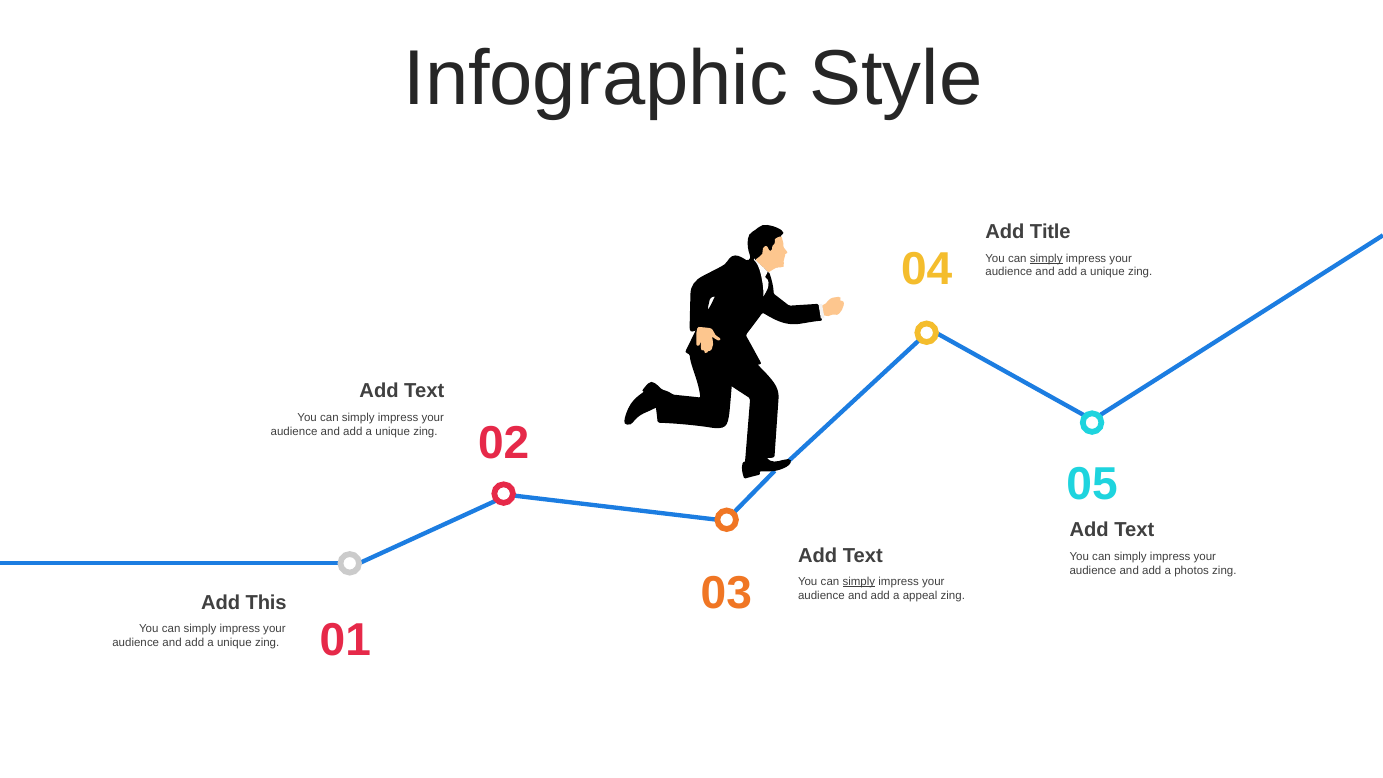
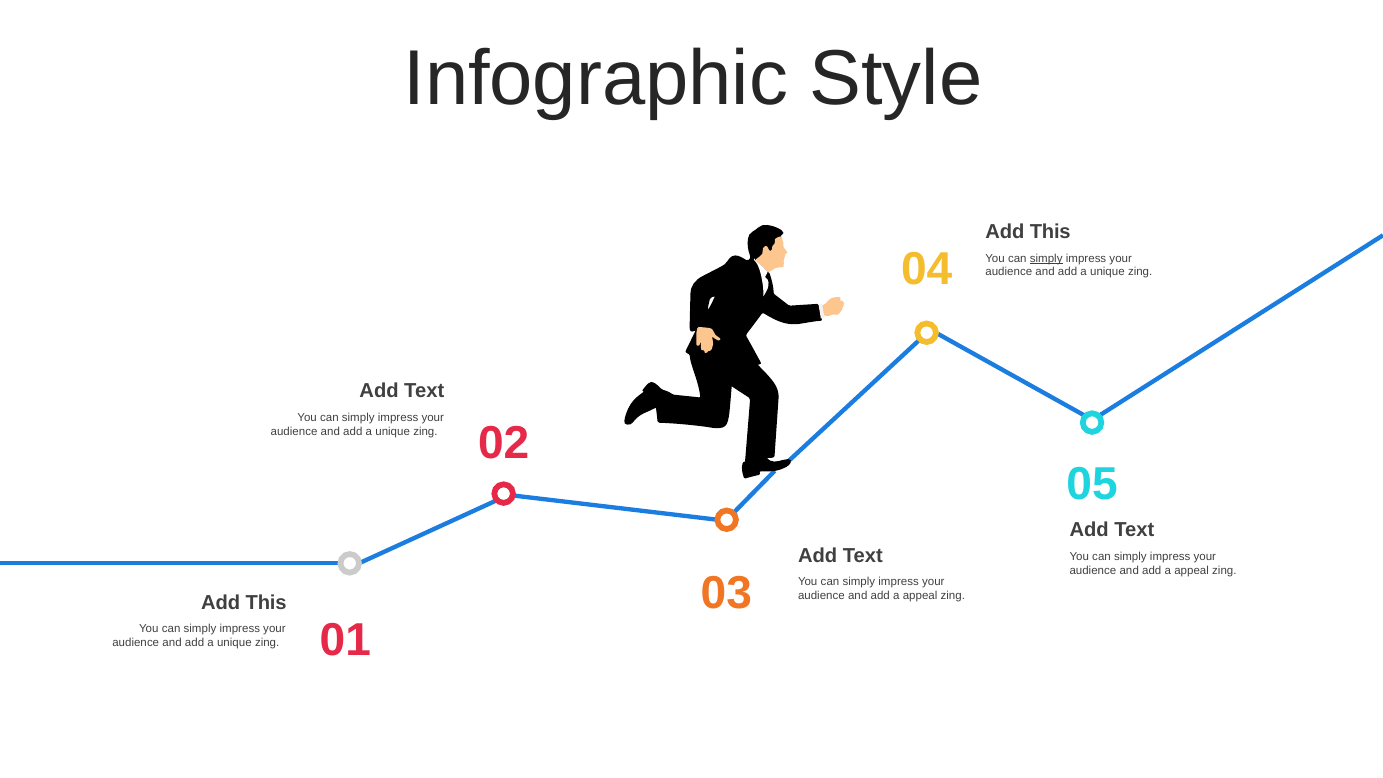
Title: Title -> This (1050, 232)
photos: photos -> appeal (1192, 570)
simply underline: present -> none (859, 582)
